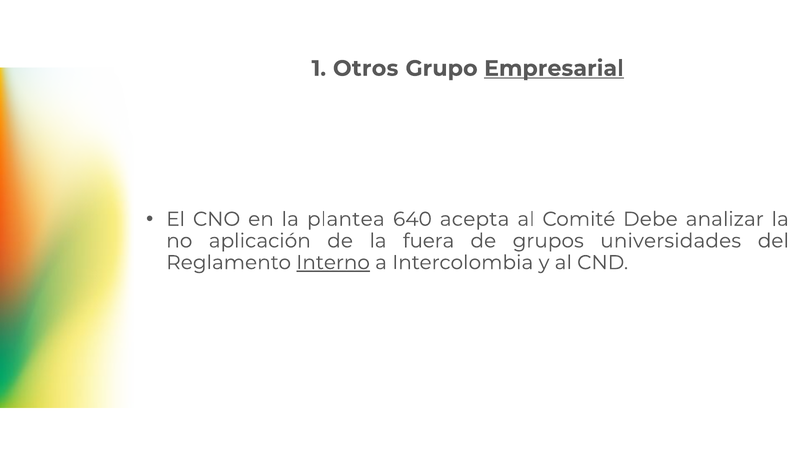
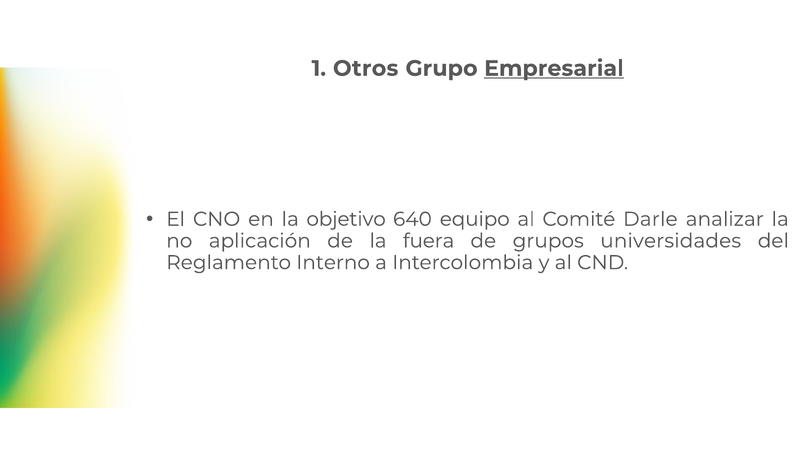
plantea: plantea -> objetivo (346, 219)
acepta: acepta -> equipo (475, 219)
Debe: Debe -> Darle (650, 219)
Interno underline: present -> none (333, 262)
